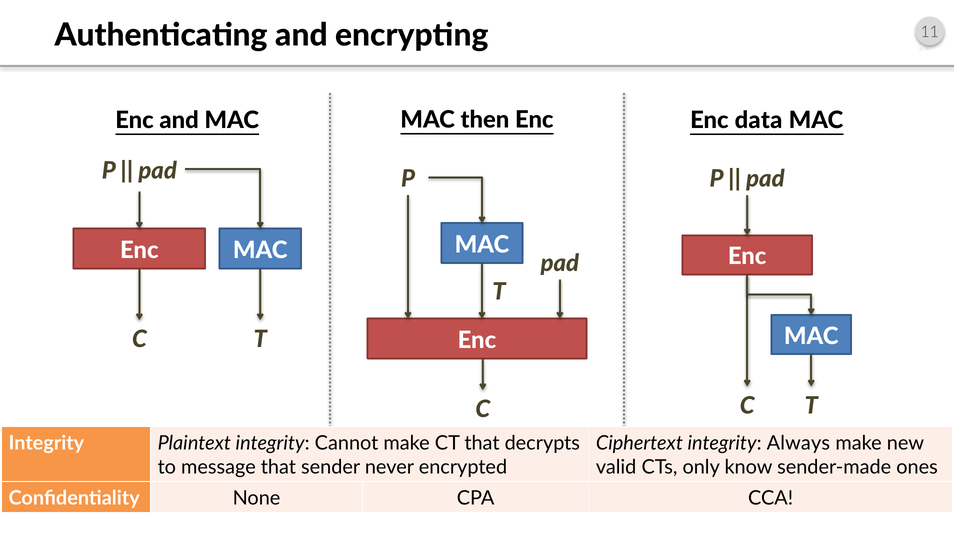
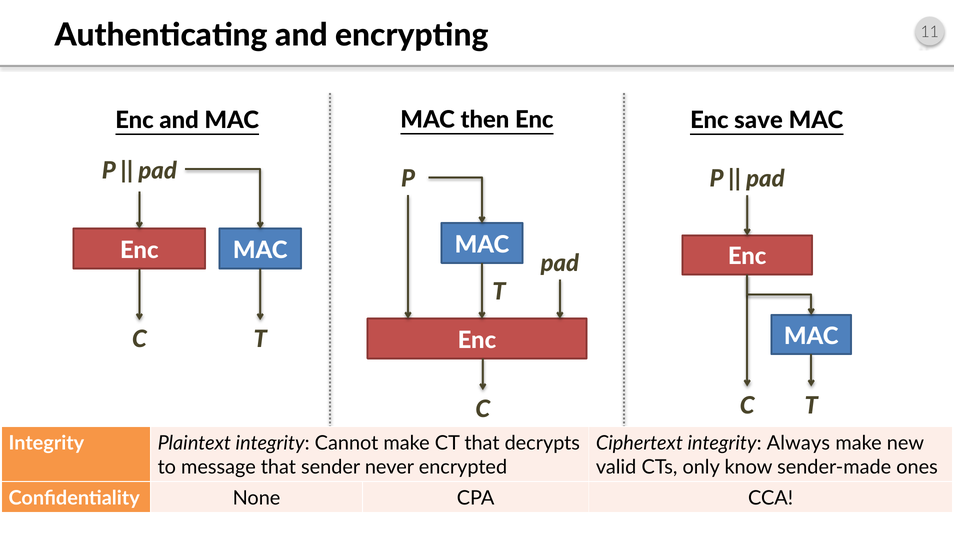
data: data -> save (759, 120)
